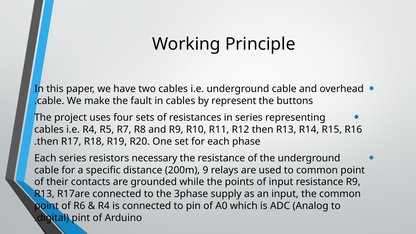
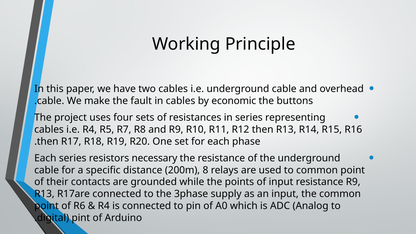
represent: represent -> economic (234, 101)
9: 9 -> 8 (205, 170)
